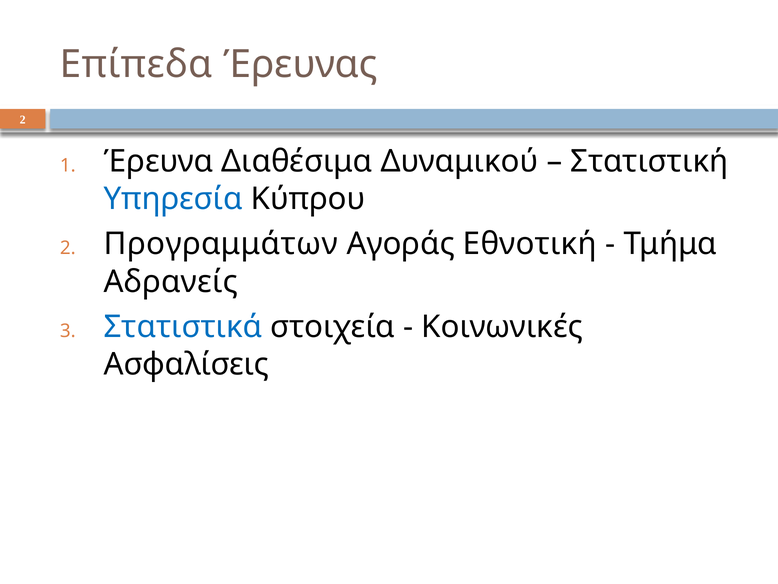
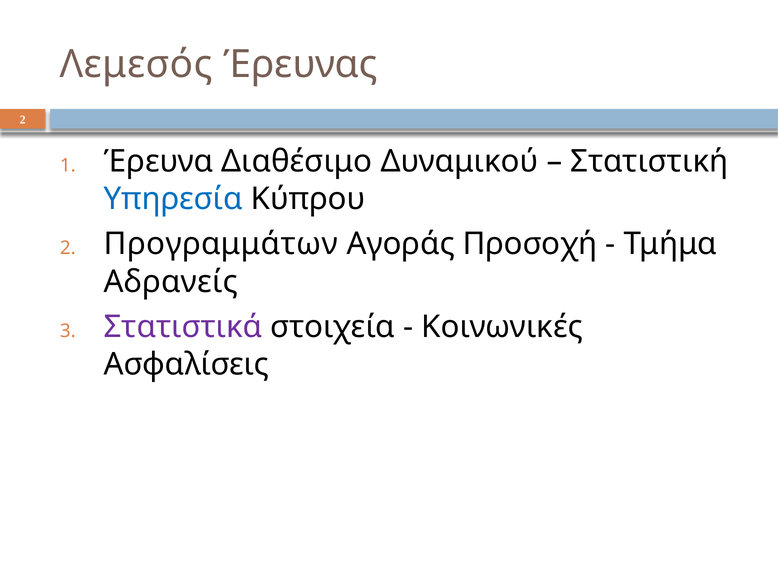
Επίπεδα: Επίπεδα -> Λεμεσός (136, 64)
Διαθέσιμα: Διαθέσιμα -> Διαθέσιμο (297, 161)
Εθνοτική: Εθνοτική -> Προσοχή (530, 244)
Στατιστικά colour: blue -> purple (183, 327)
